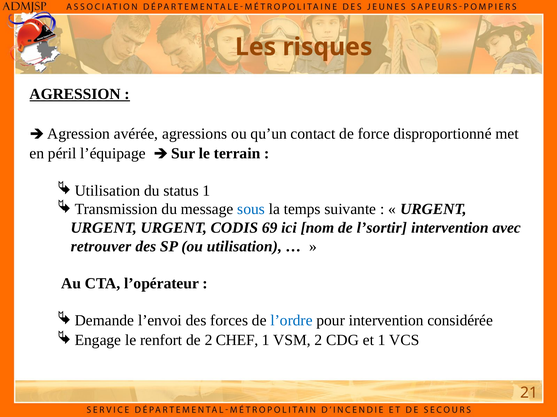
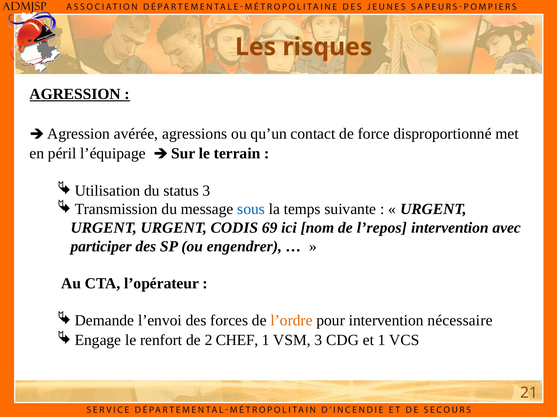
status 1: 1 -> 3 (206, 191)
l’sortir: l’sortir -> l’repos (382, 228)
retrouver: retrouver -> participer (101, 247)
ou utilisation: utilisation -> engendrer (244, 247)
l’ordre colour: blue -> orange (292, 321)
considérée: considérée -> nécessaire (460, 321)
VSM 2: 2 -> 3 (319, 341)
